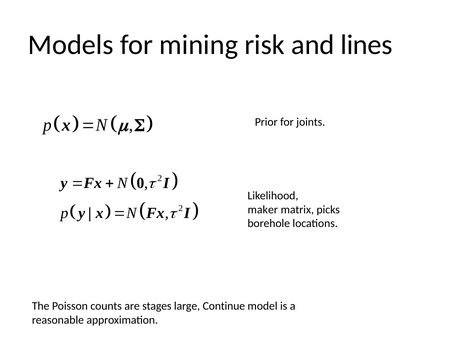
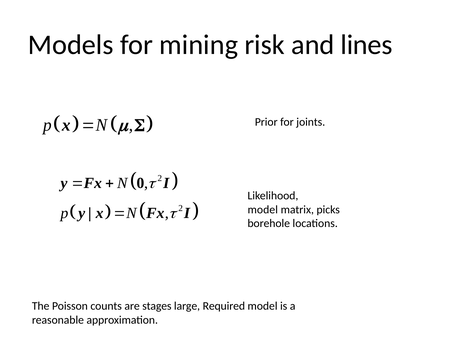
maker: maker -> model (263, 210)
Continue: Continue -> Required (224, 306)
